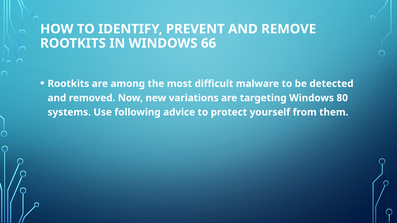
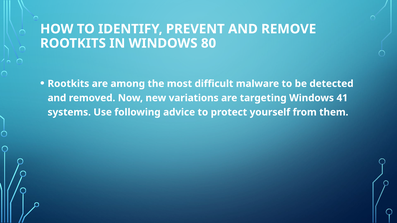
66: 66 -> 80 (209, 43)
80: 80 -> 41 (342, 98)
